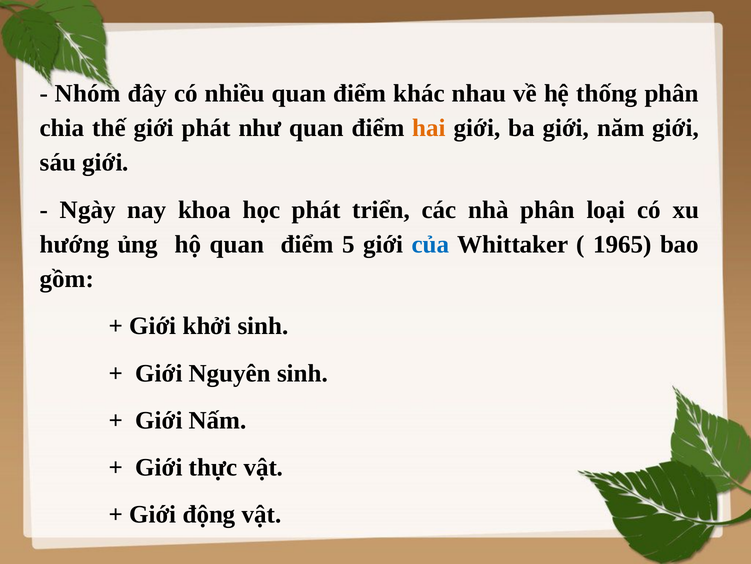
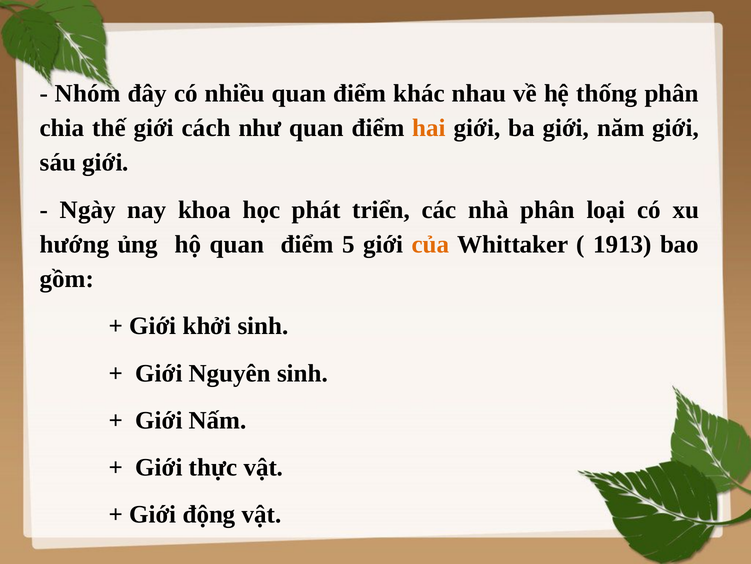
giới phát: phát -> cách (206, 128)
của colour: blue -> orange (431, 244)
1965: 1965 -> 1913 (622, 244)
